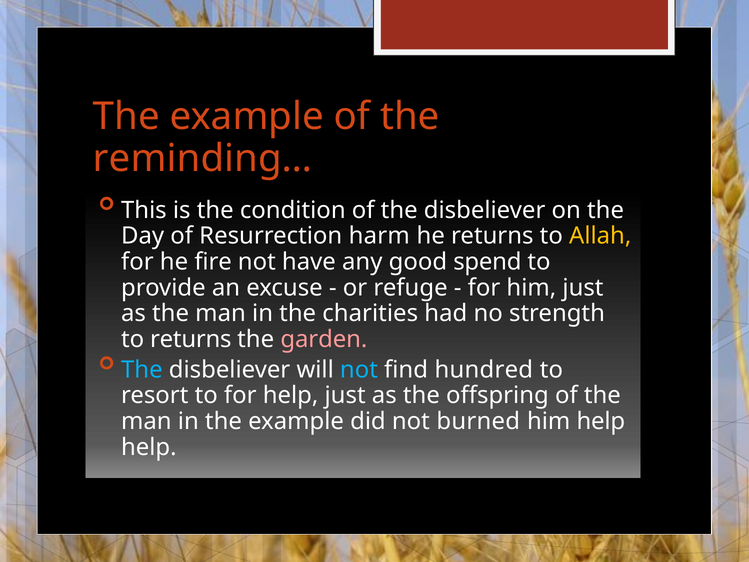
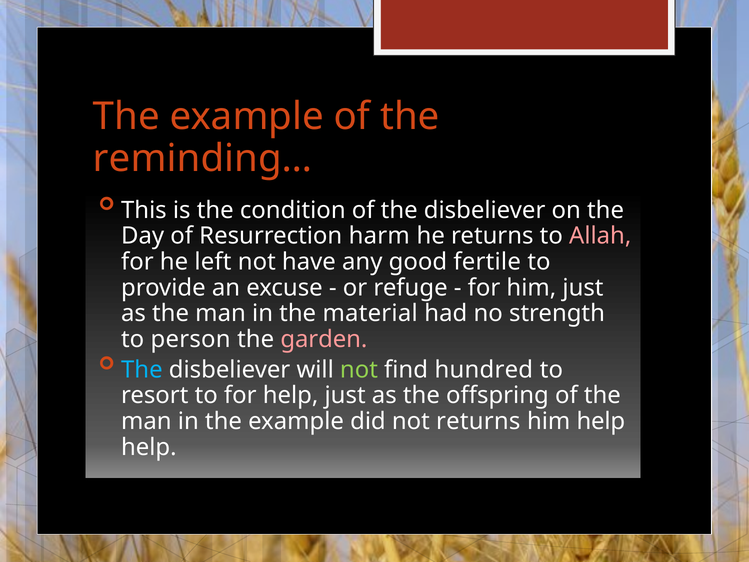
Allah colour: yellow -> pink (600, 236)
fire: fire -> left (213, 262)
spend: spend -> fertile (487, 262)
charities: charities -> material (370, 313)
to returns: returns -> person (191, 339)
not colour: light blue -> light green (359, 370)
not burned: burned -> returns (478, 421)
